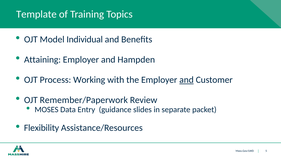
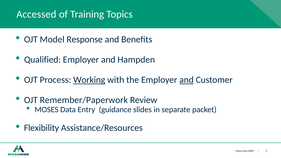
Template: Template -> Accessed (36, 14)
Individual: Individual -> Response (85, 39)
Attaining: Attaining -> Qualified (42, 60)
Working underline: none -> present (89, 80)
